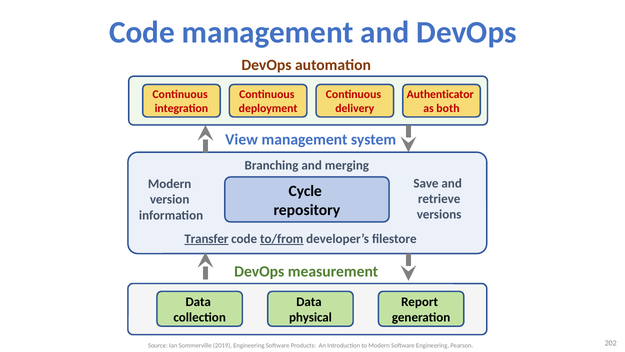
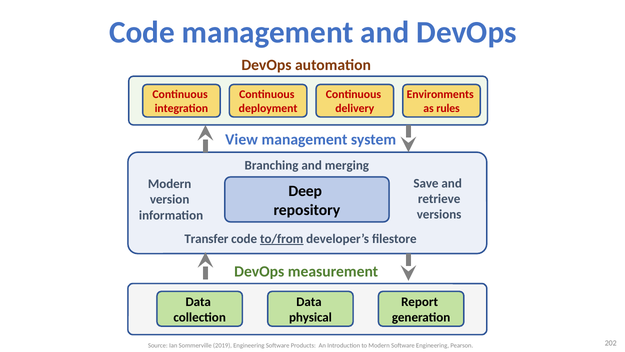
Authenticator: Authenticator -> Environments (440, 94)
both: both -> rules (448, 108)
Cycle: Cycle -> Deep (305, 191)
Transfer underline: present -> none (206, 238)
